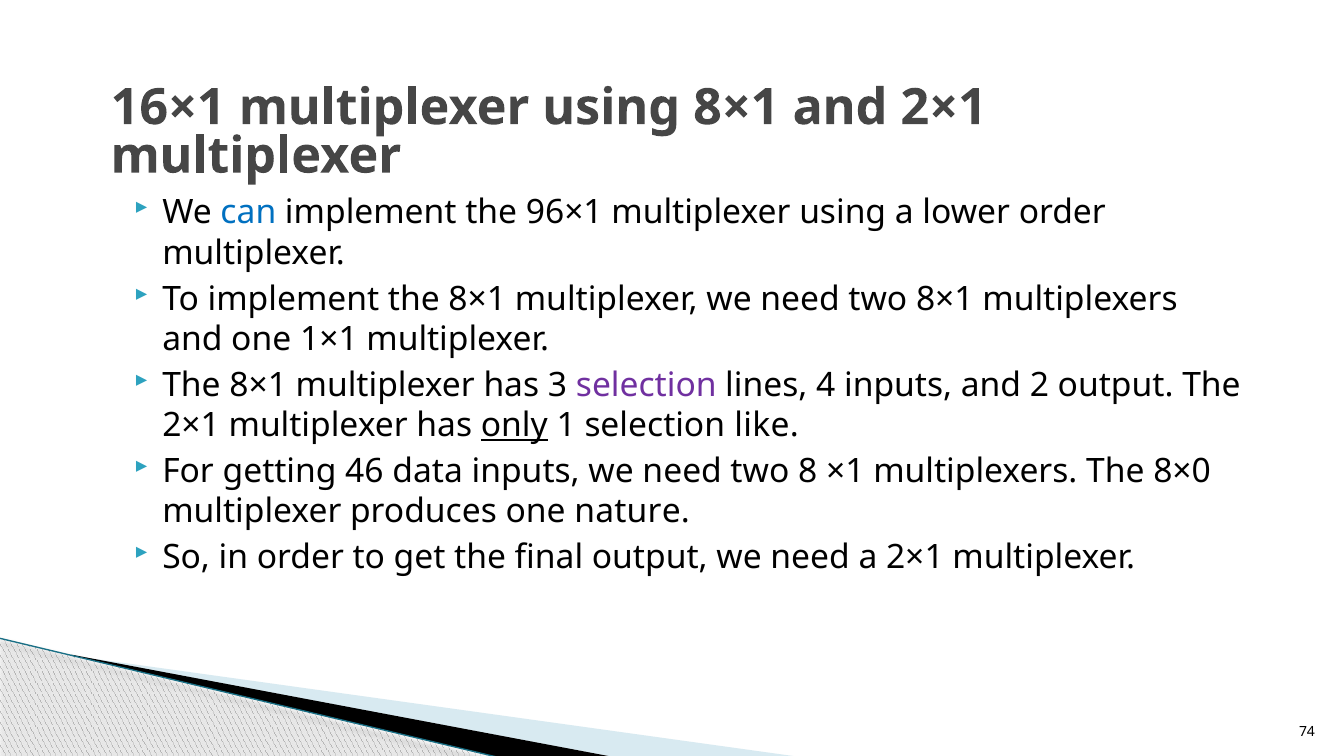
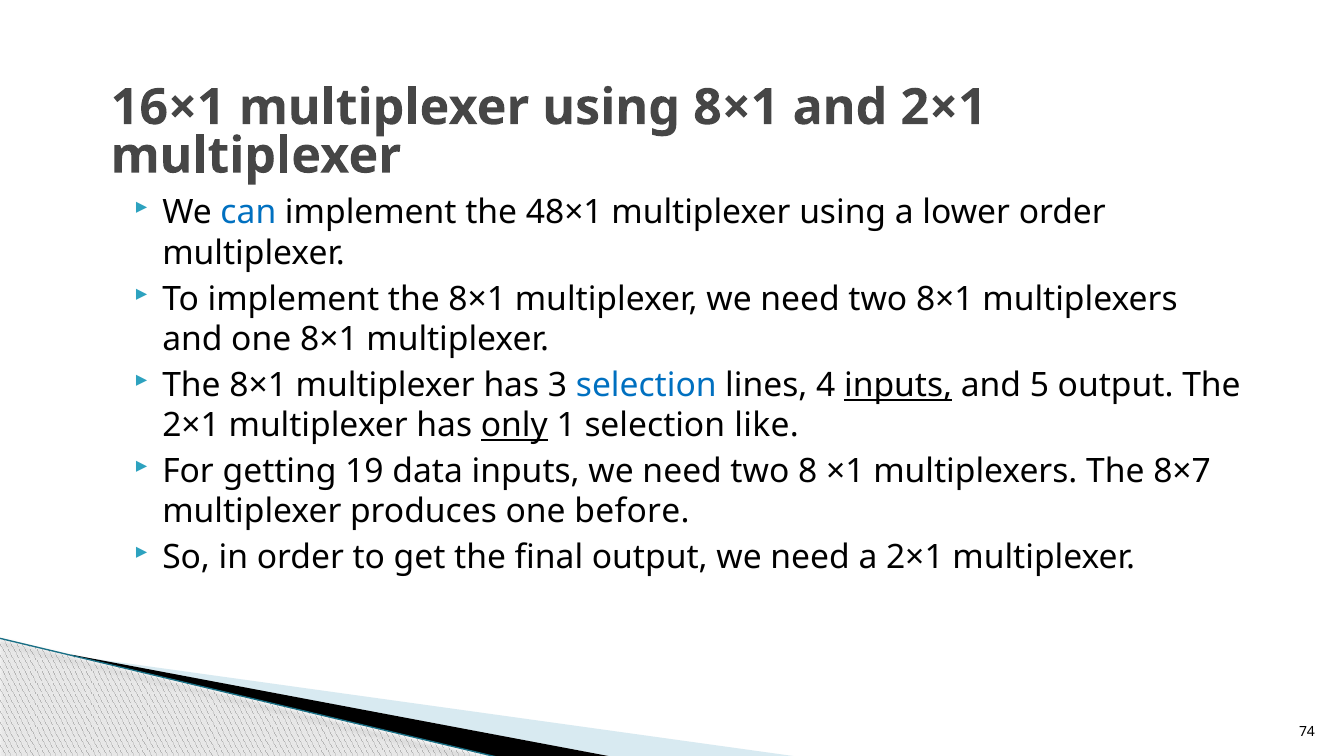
96×1: 96×1 -> 48×1 (564, 213)
one 1×1: 1×1 -> 8×1 (329, 339)
selection colour: purple -> blue (646, 385)
inputs underline: none -> present (898, 385)
2: 2 -> 5 (1039, 385)
46: 46 -> 19 (364, 472)
8×0: 8×0 -> 8×7 (1182, 472)
nature: nature -> before (632, 512)
